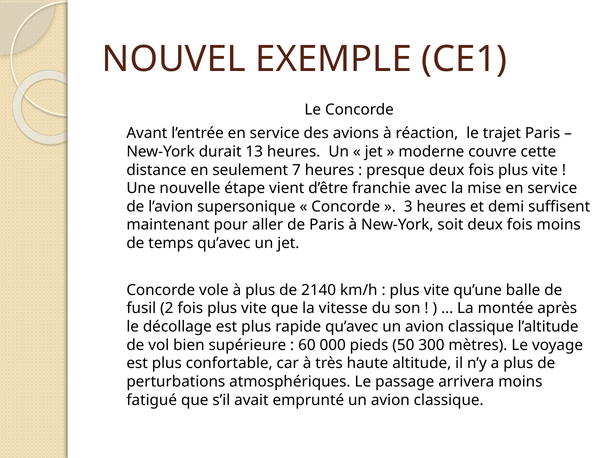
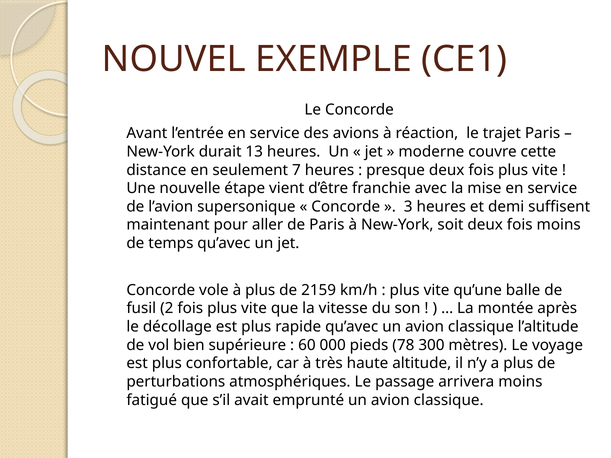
2140: 2140 -> 2159 (319, 290)
50: 50 -> 78 (403, 345)
